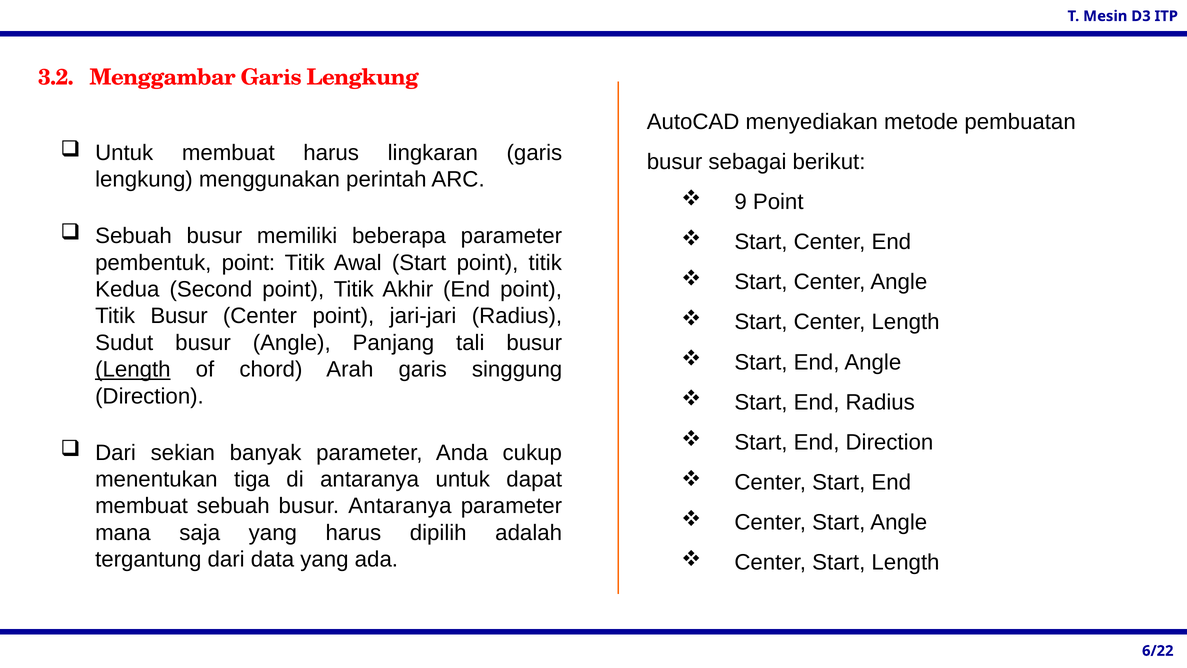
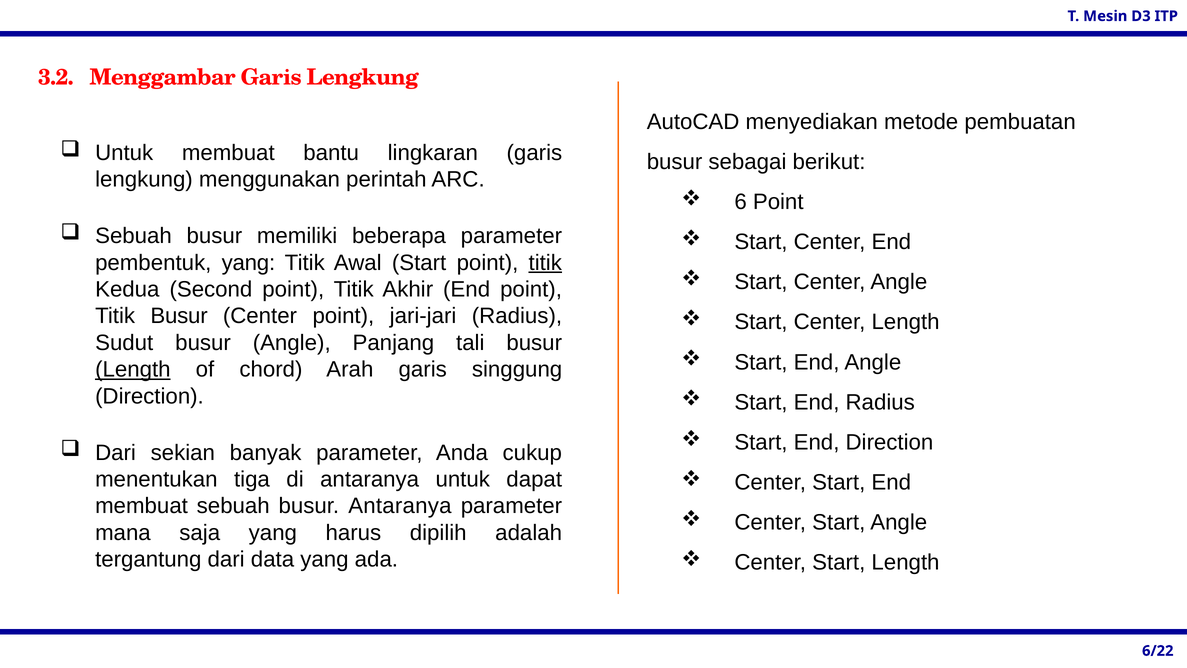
membuat harus: harus -> bantu (331, 153)
9: 9 -> 6 (741, 202)
pembentuk point: point -> yang (248, 263)
titik underline: none -> present (545, 263)
